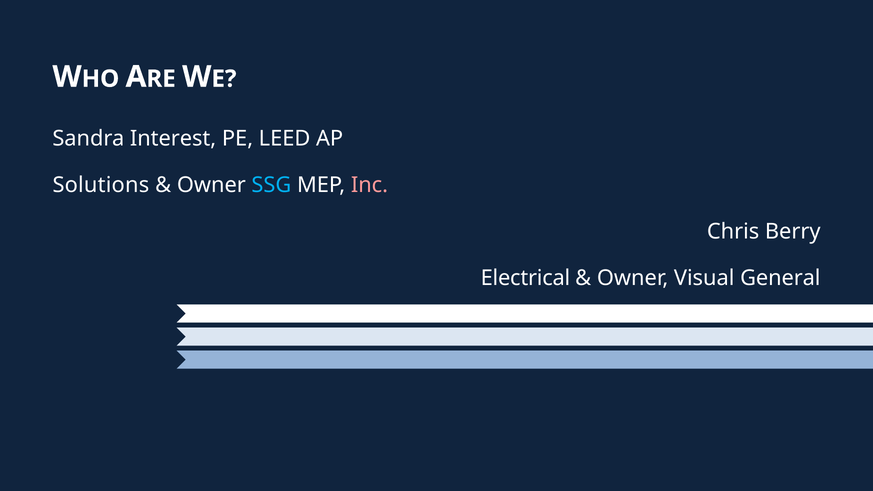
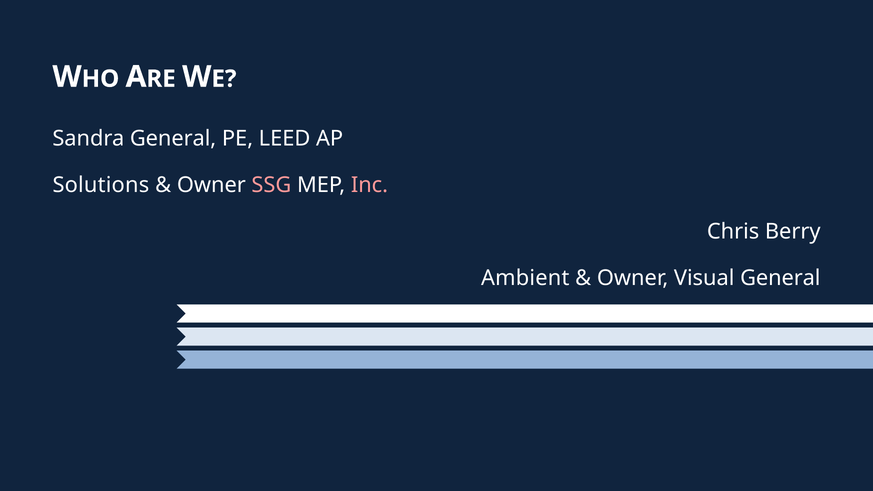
Sandra Interest: Interest -> General (173, 138)
SSG colour: light blue -> pink (271, 185)
Electrical: Electrical -> Ambient (525, 278)
